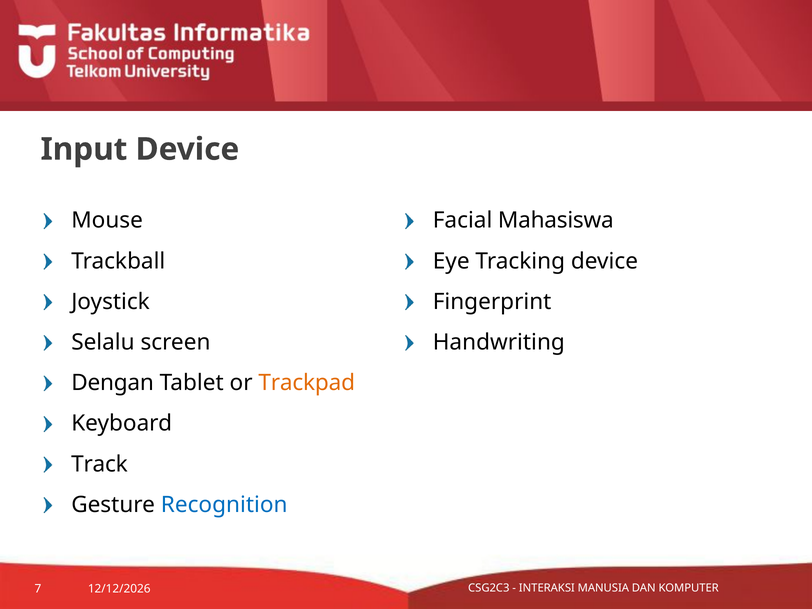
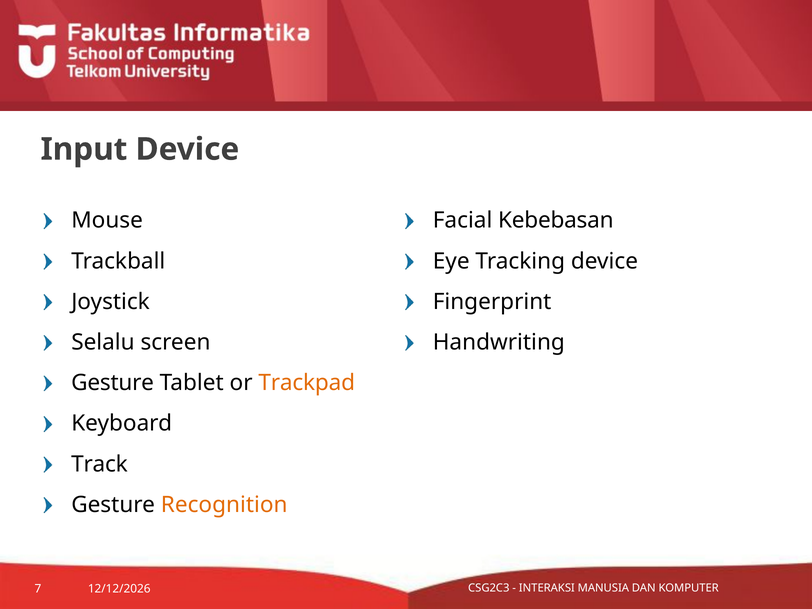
Mahasiswa: Mahasiswa -> Kebebasan (556, 221)
Dengan: Dengan -> Gesture (113, 383)
Recognition colour: blue -> orange (224, 505)
